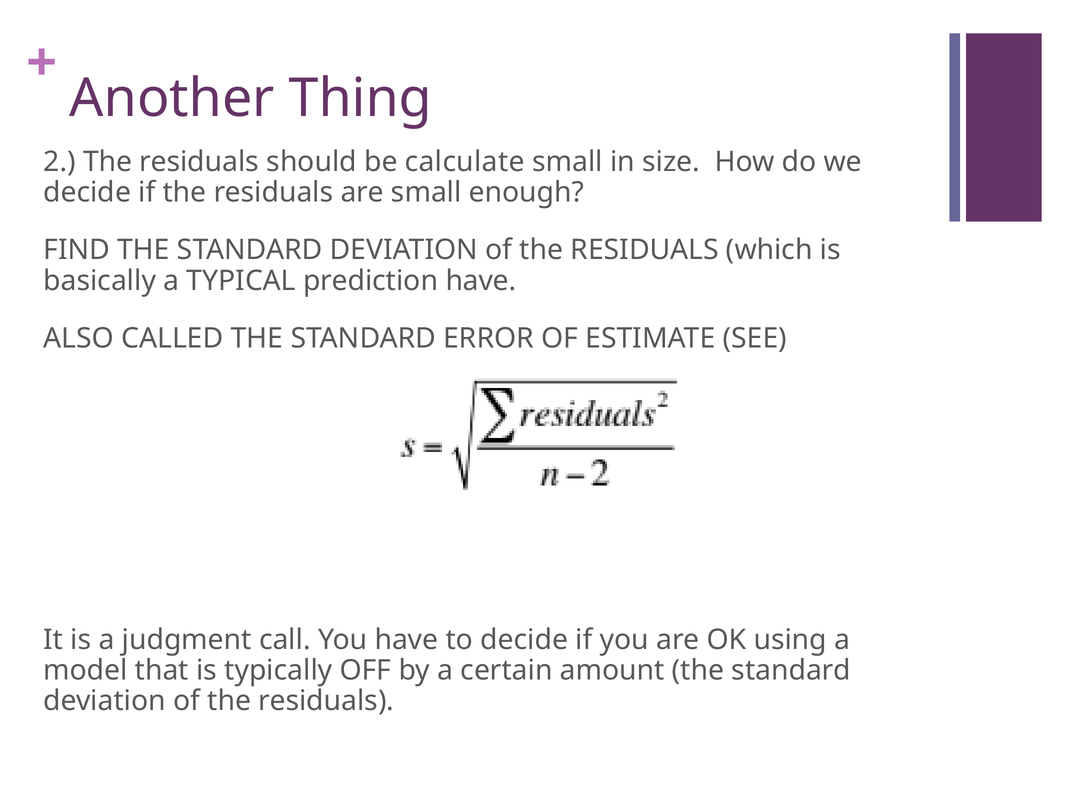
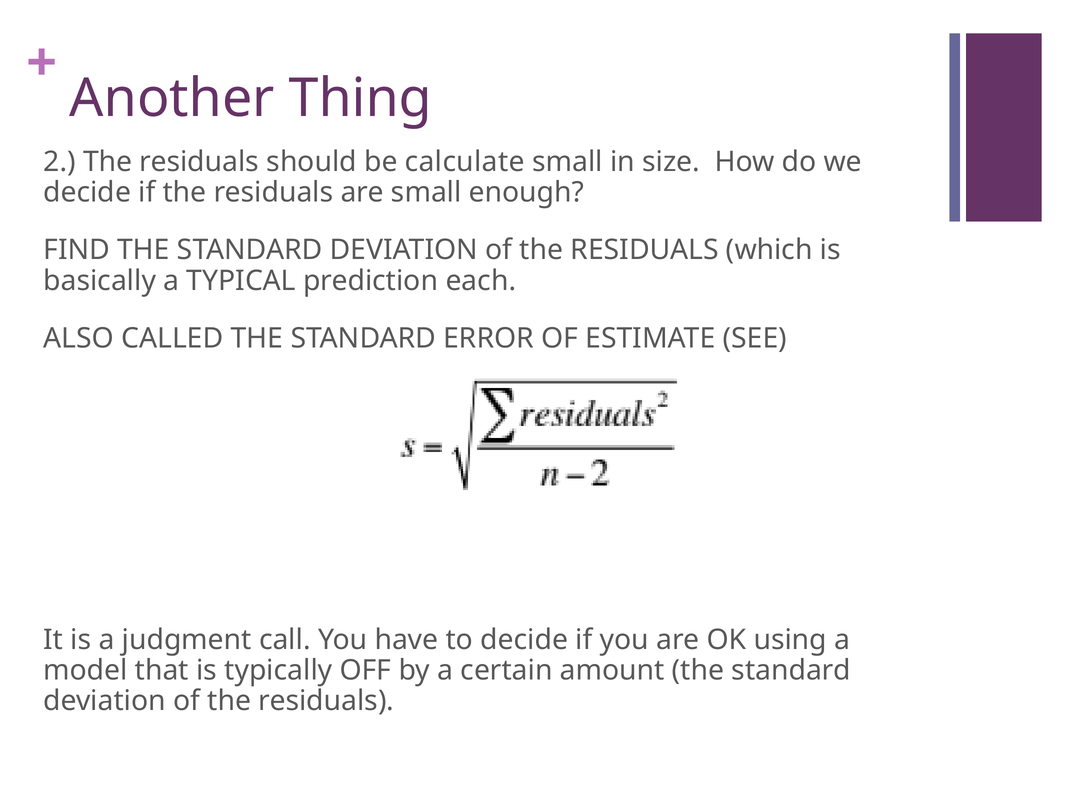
prediction have: have -> each (481, 281)
